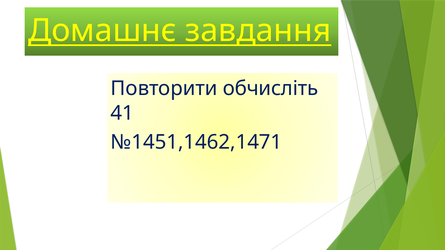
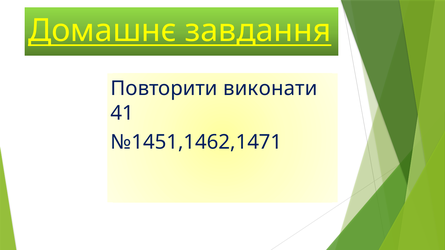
обчисліть: обчисліть -> виконати (270, 89)
